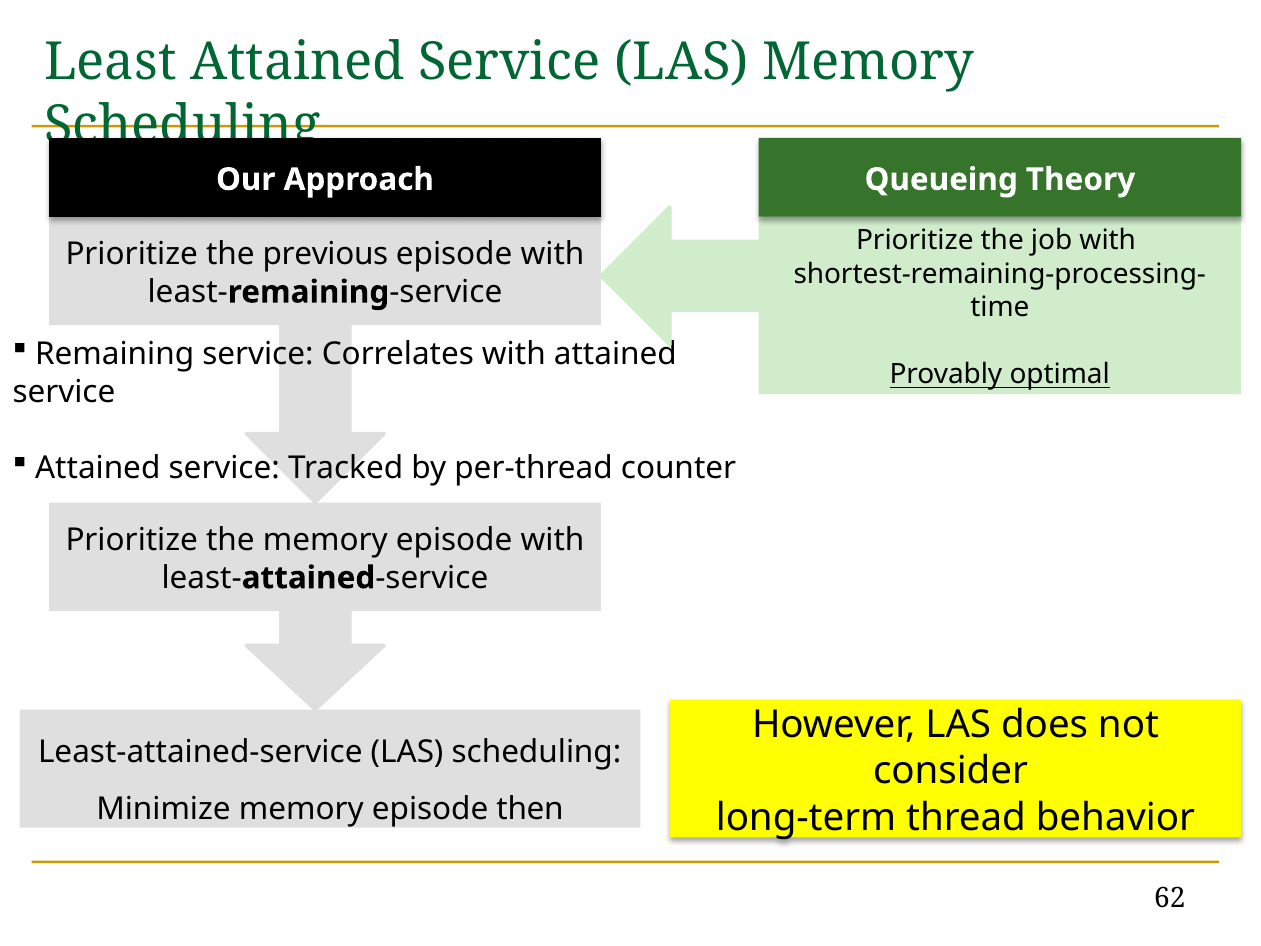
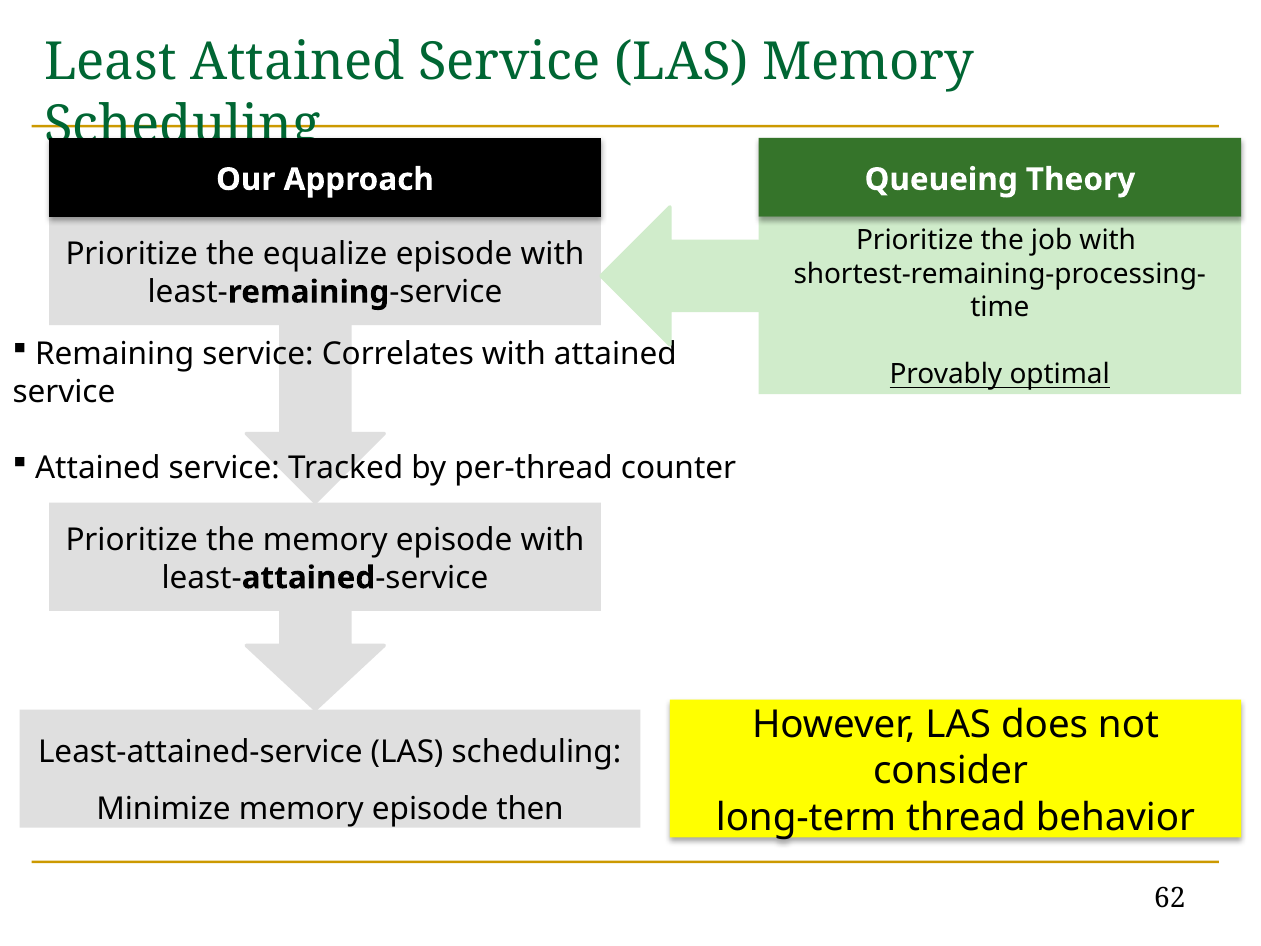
previous: previous -> equalize (325, 254)
